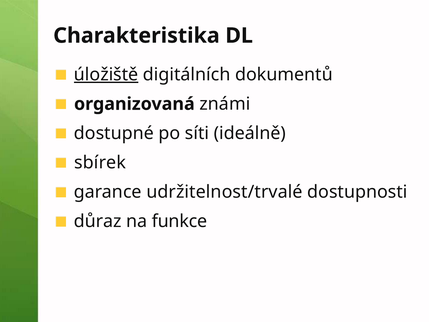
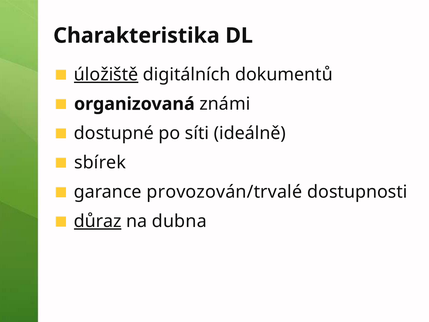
udržitelnost/trvalé: udržitelnost/trvalé -> provozován/trvalé (224, 192)
důraz underline: none -> present (98, 221)
funkce: funkce -> dubna (179, 221)
